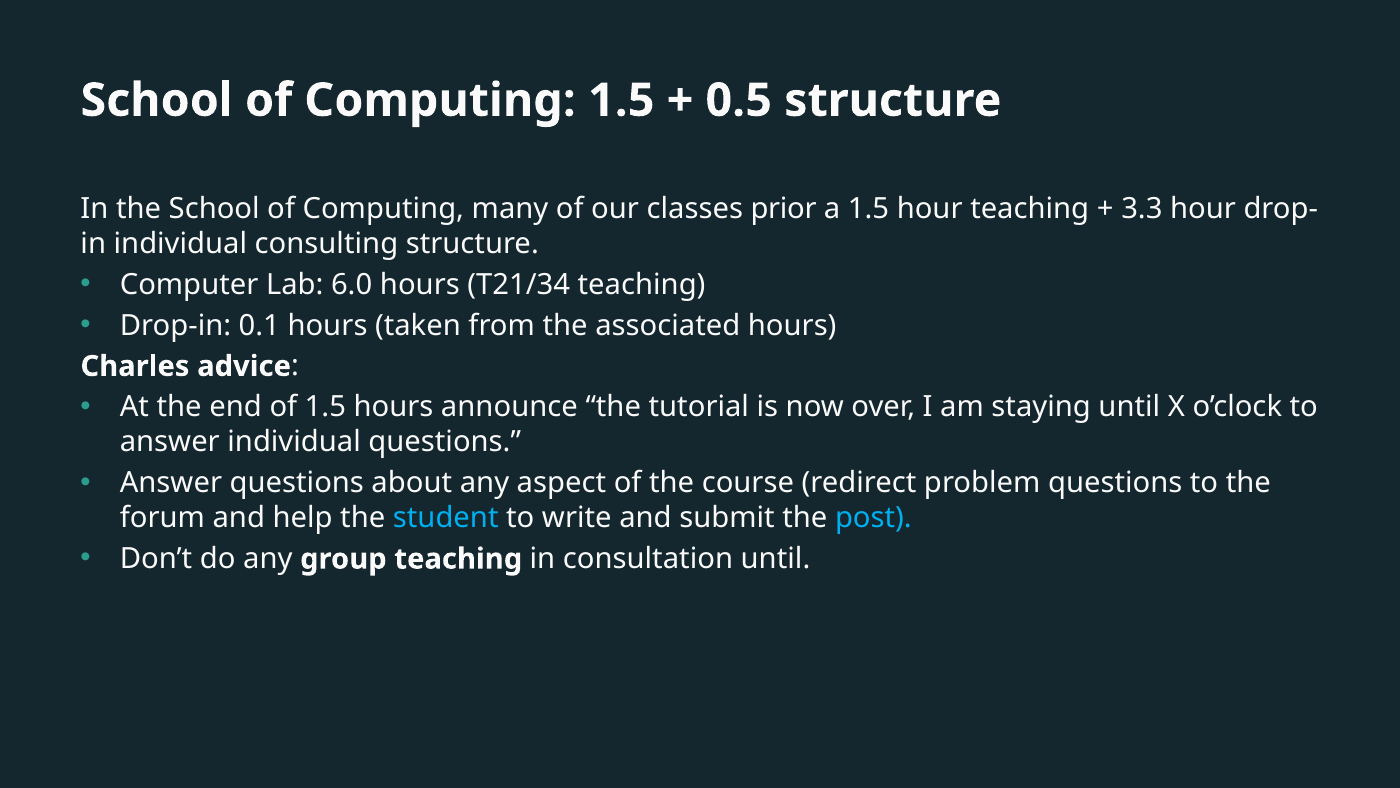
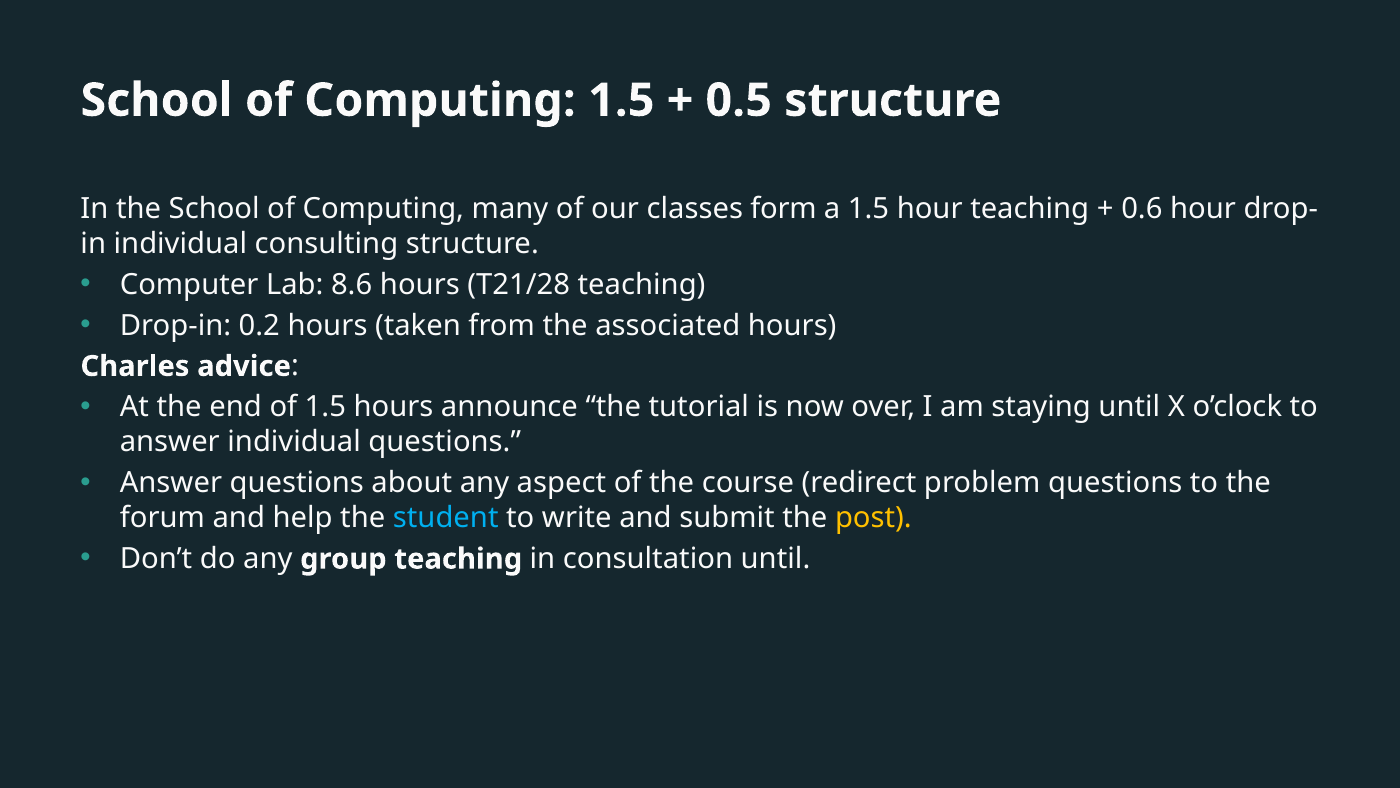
prior: prior -> form (784, 209)
3.3: 3.3 -> 0.6 (1142, 209)
6.0: 6.0 -> 8.6 (352, 284)
T21/34: T21/34 -> T21/28 (519, 284)
0.1: 0.1 -> 0.2 (259, 325)
post colour: light blue -> yellow (873, 518)
